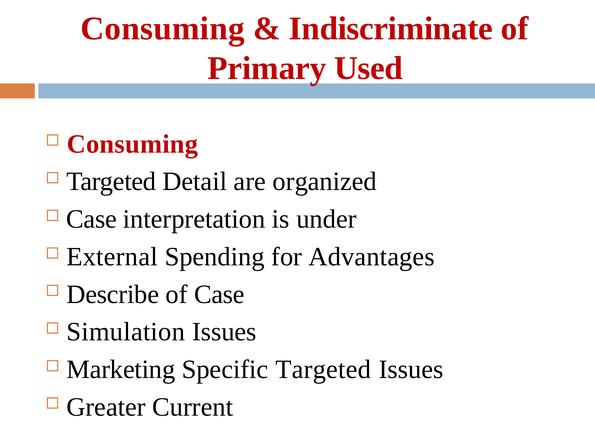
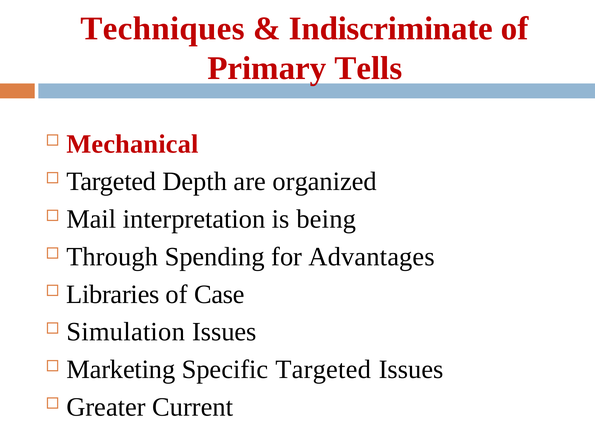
Consuming: Consuming -> Techniques (163, 28)
Used: Used -> Tells (368, 68)
Consuming: Consuming -> Mechanical (132, 144)
Detail: Detail -> Depth (195, 181)
Case: Case -> Mail (91, 219)
under: under -> being (326, 219)
External: External -> Through (112, 256)
Describe: Describe -> Libraries (113, 294)
